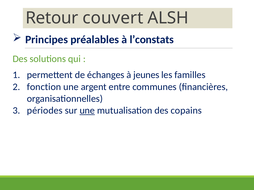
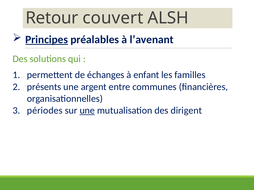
Principes underline: none -> present (47, 40)
l’constats: l’constats -> l’avenant (152, 40)
jeunes: jeunes -> enfant (146, 75)
fonction: fonction -> présents (44, 87)
copains: copains -> dirigent (186, 111)
